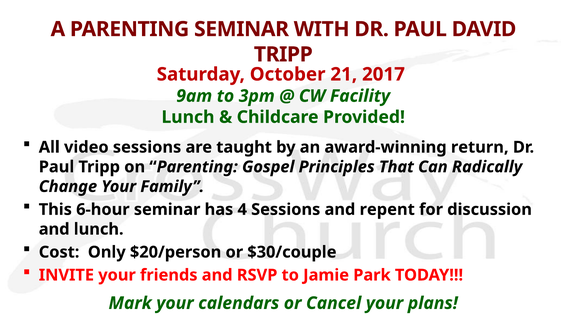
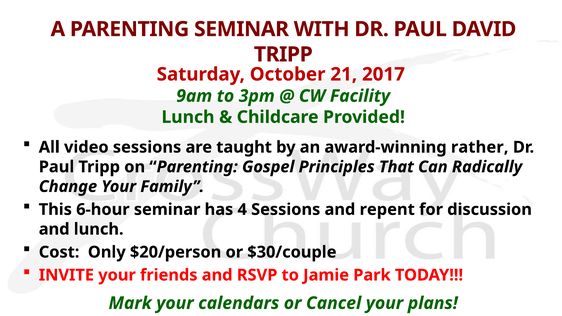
return: return -> rather (480, 147)
